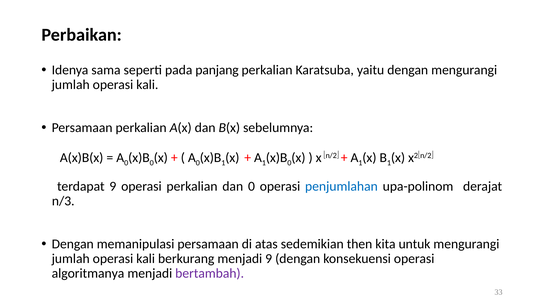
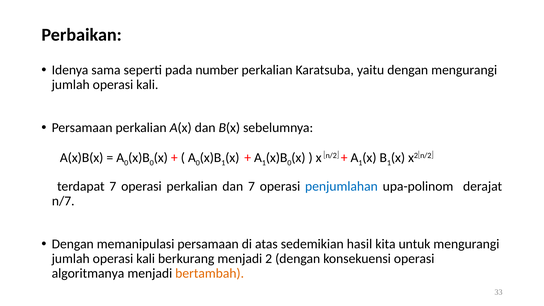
panjang: panjang -> number (217, 70)
terdapat 9: 9 -> 7 (113, 186)
dan 0: 0 -> 7 (251, 186)
n/3: n/3 -> n/7 (63, 201)
then: then -> hasil (359, 244)
menjadi 9: 9 -> 2 (269, 259)
bertambah colour: purple -> orange (210, 273)
